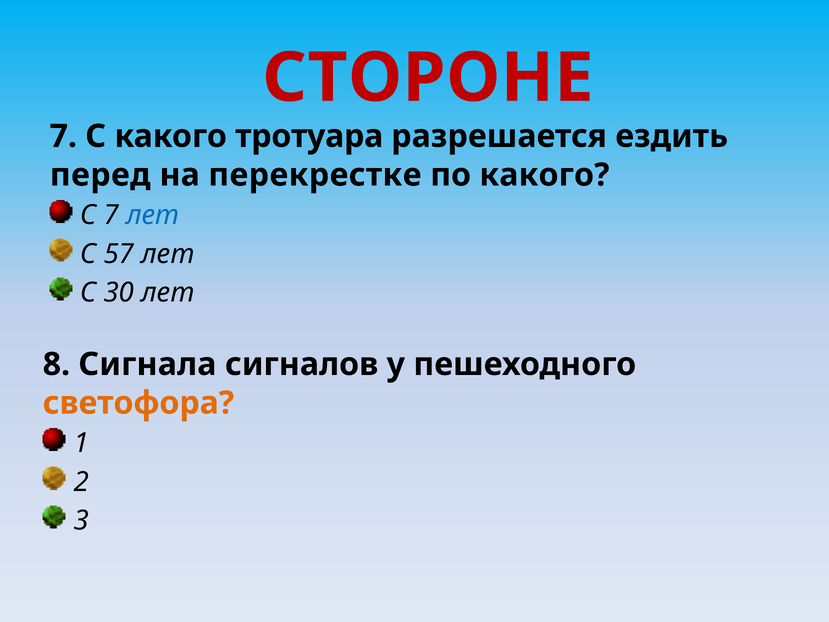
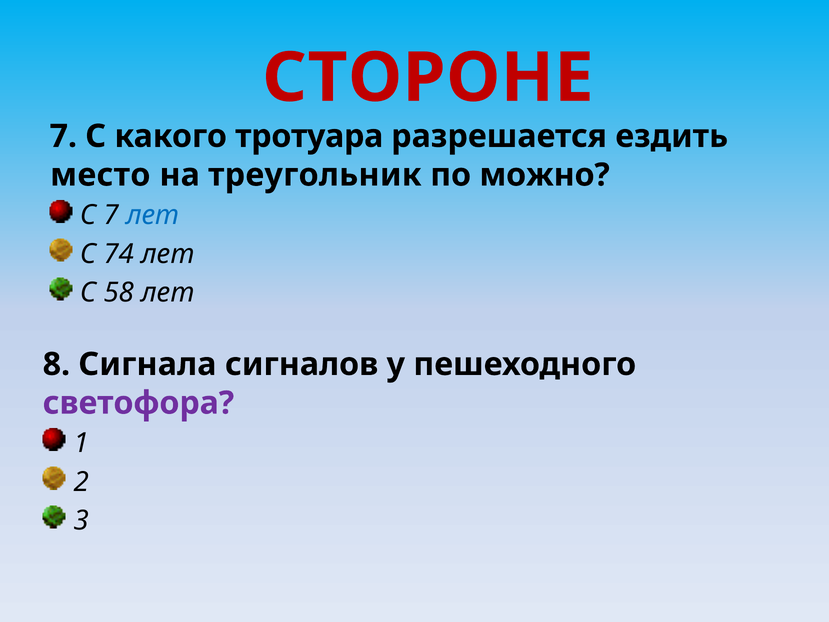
перед: перед -> место (100, 175)
перекрестке: перекрестке -> треугольник (315, 175)
по какого: какого -> можно (545, 175)
57: 57 -> 74 (119, 254)
30: 30 -> 58 (119, 293)
светофора colour: orange -> purple (138, 403)
